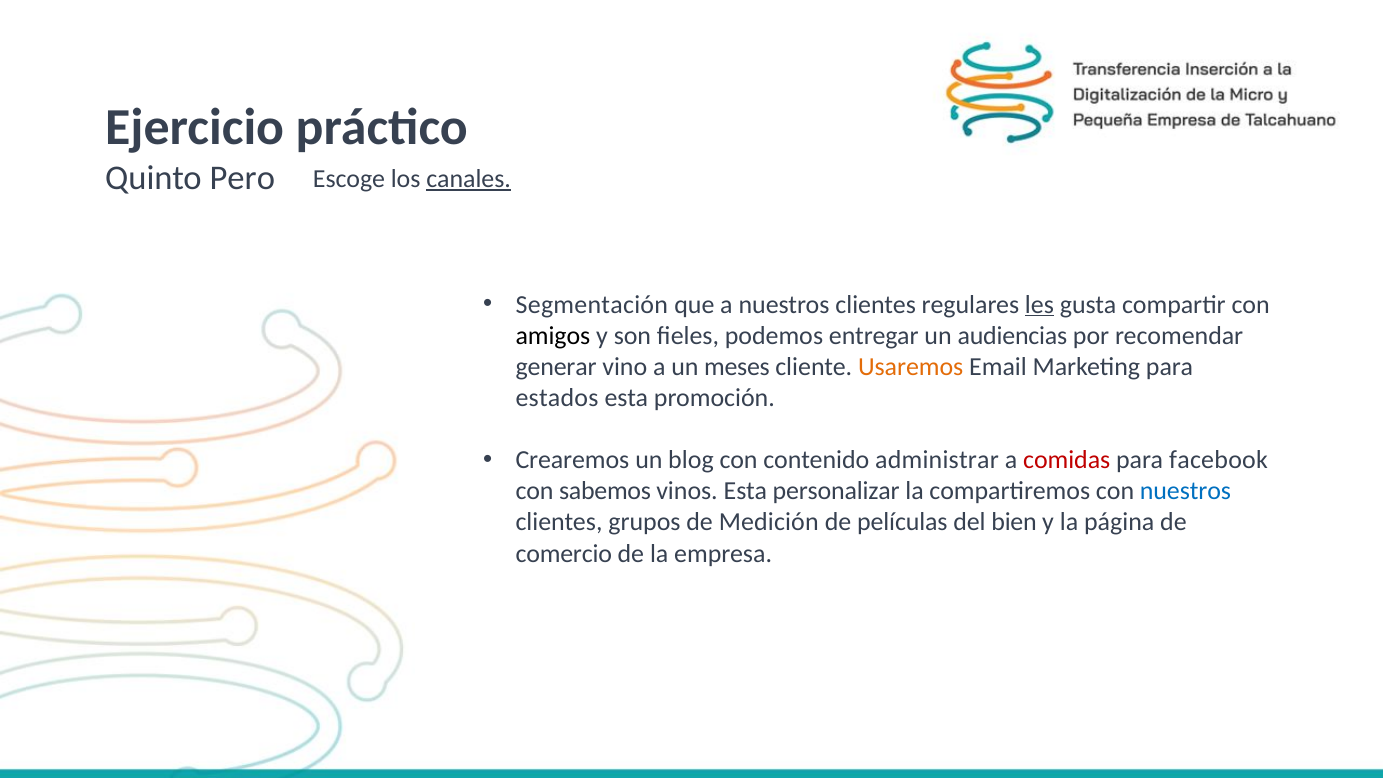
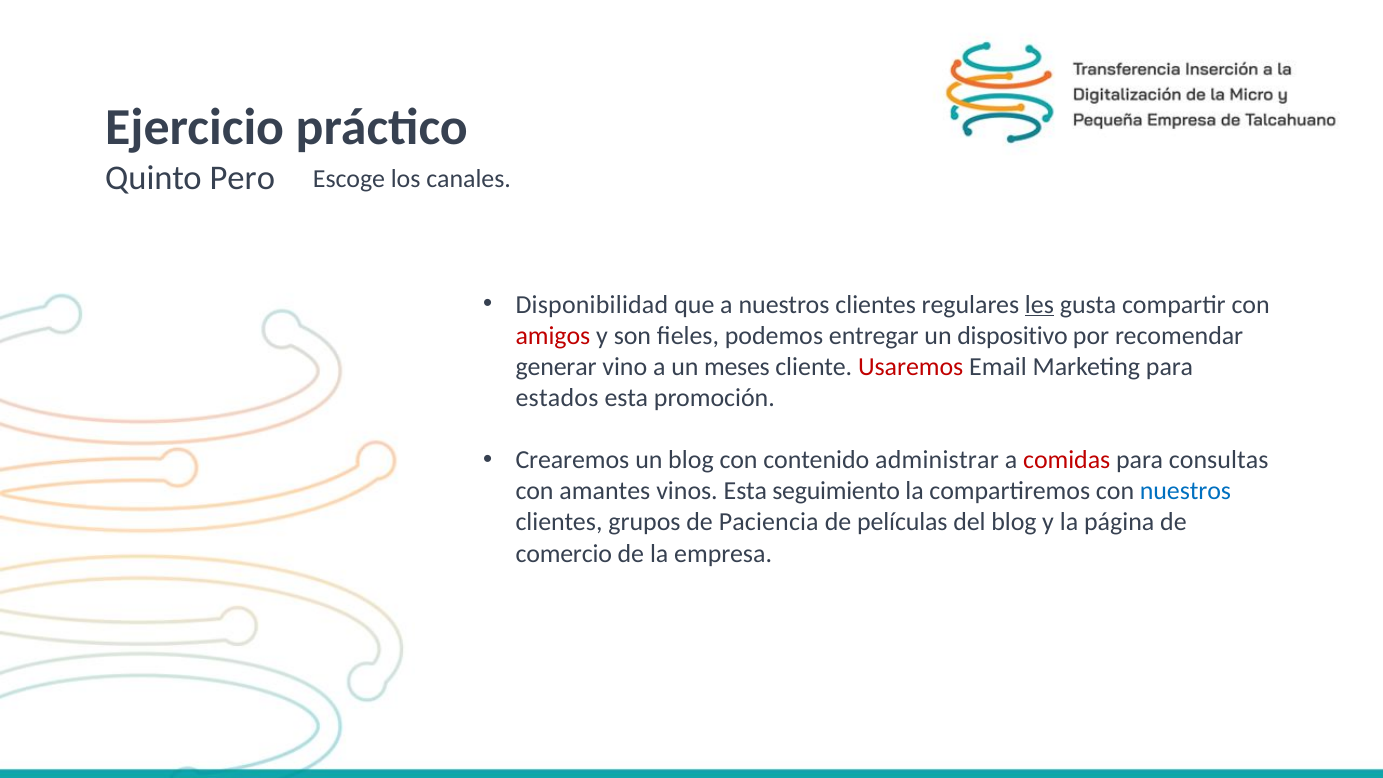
canales underline: present -> none (469, 179)
Segmentación: Segmentación -> Disponibilidad (592, 305)
amigos colour: black -> red (553, 336)
audiencias: audiencias -> dispositivo (1012, 336)
Usaremos colour: orange -> red (911, 367)
facebook: facebook -> consultas (1219, 460)
sabemos: sabemos -> amantes (605, 491)
personalizar: personalizar -> seguimiento (836, 491)
Medición: Medición -> Paciencia (769, 522)
del bien: bien -> blog (1014, 522)
